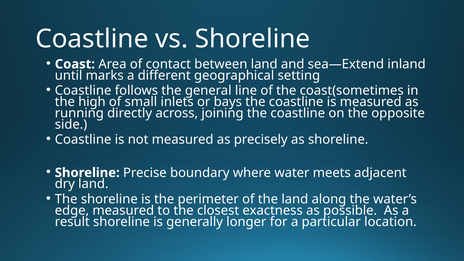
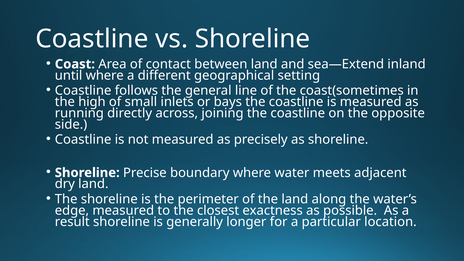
until marks: marks -> where (105, 75)
